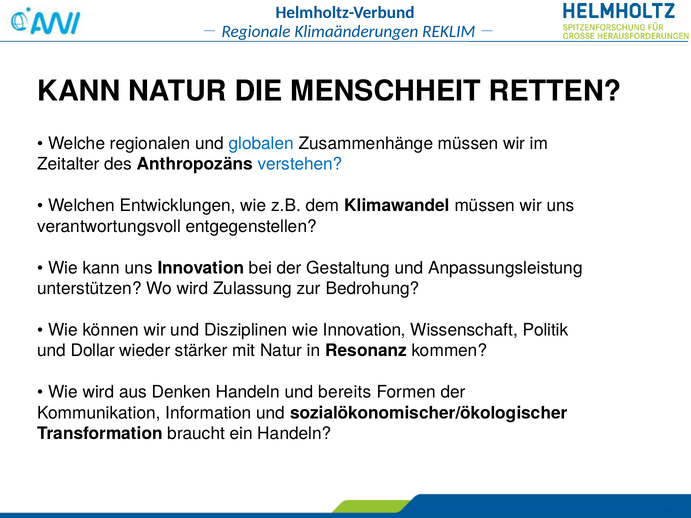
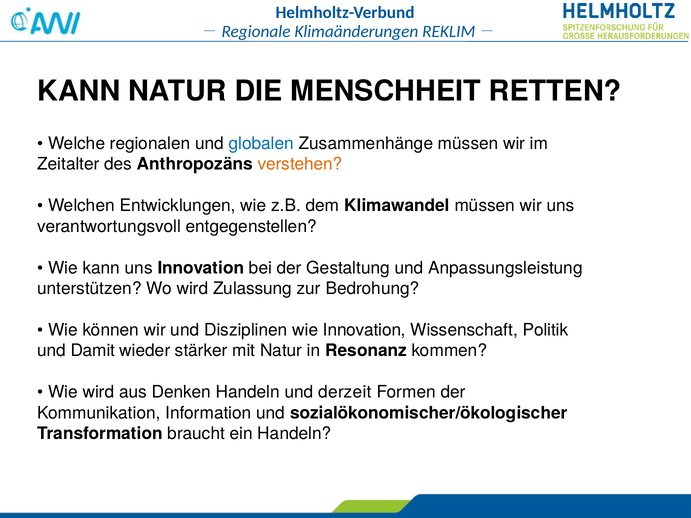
verstehen colour: blue -> orange (300, 164)
Dollar: Dollar -> Damit (93, 351)
bereits: bereits -> derzeit (345, 392)
